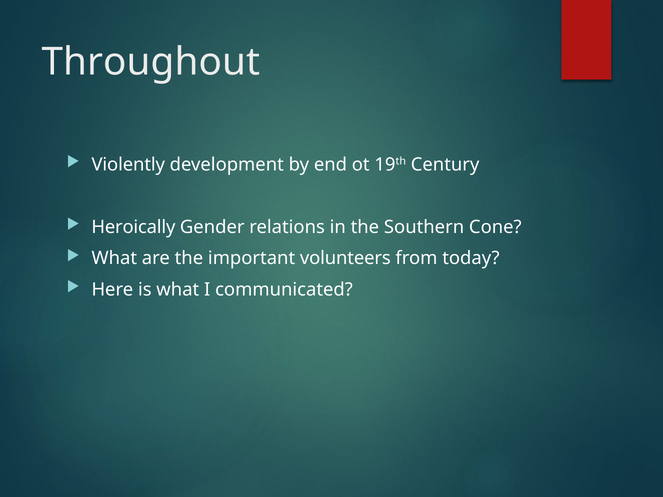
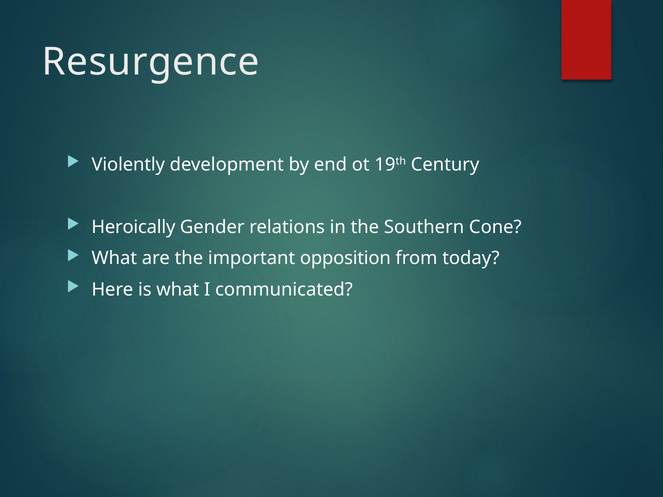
Throughout: Throughout -> Resurgence (151, 62)
volunteers: volunteers -> opposition (345, 258)
